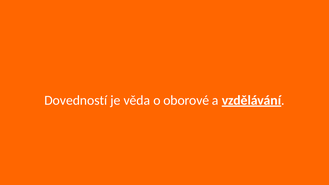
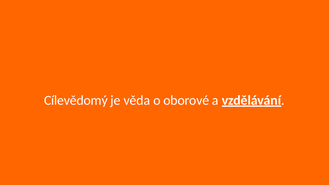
Dovedností: Dovedností -> Cílevědomý (76, 100)
